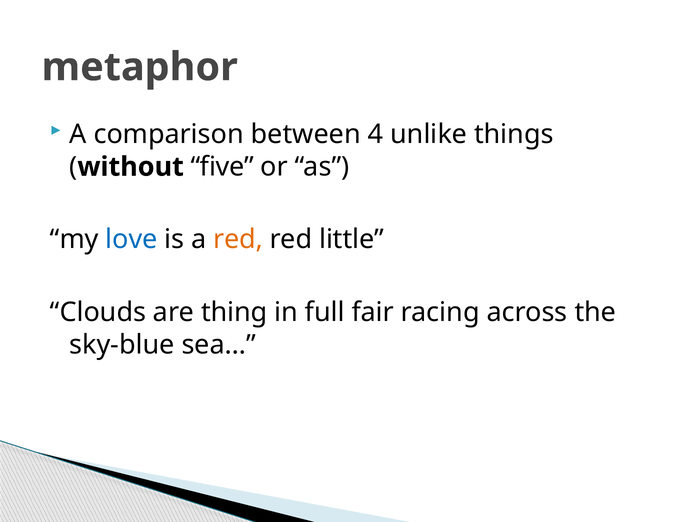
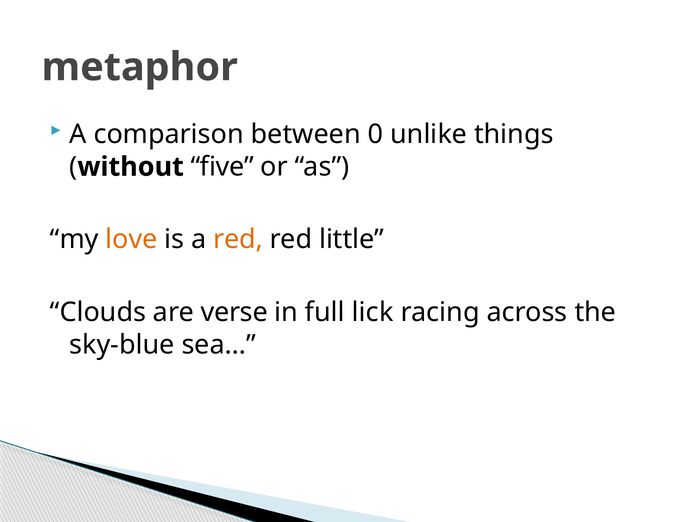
4: 4 -> 0 (375, 134)
love colour: blue -> orange (131, 239)
thing: thing -> verse (234, 312)
fair: fair -> lick (373, 312)
